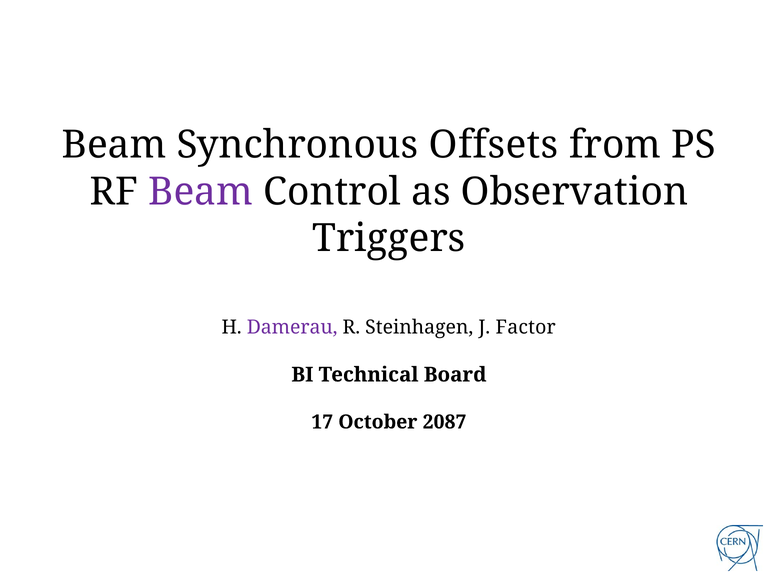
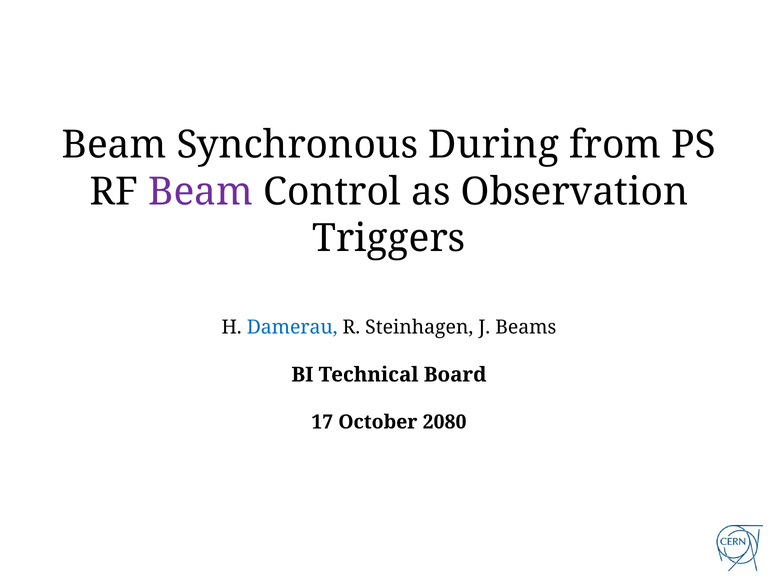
Offsets: Offsets -> During (494, 145)
Damerau colour: purple -> blue (292, 327)
Factor: Factor -> Beams (526, 327)
2087: 2087 -> 2080 (445, 422)
